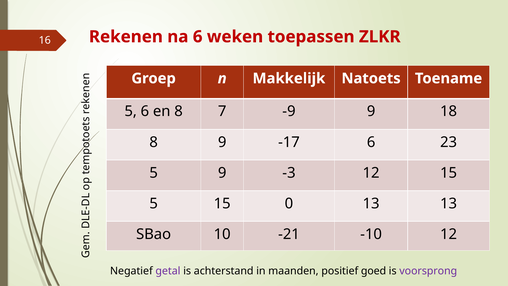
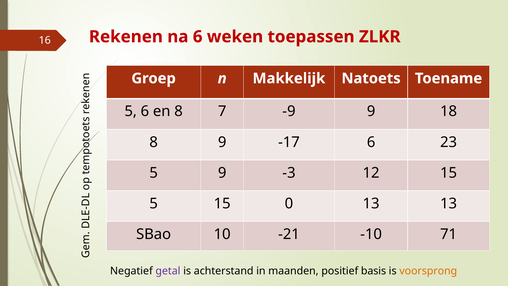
-10 12: 12 -> 71 (449, 234)
goed: goed -> basis (374, 271)
voorsprong colour: purple -> orange (428, 271)
